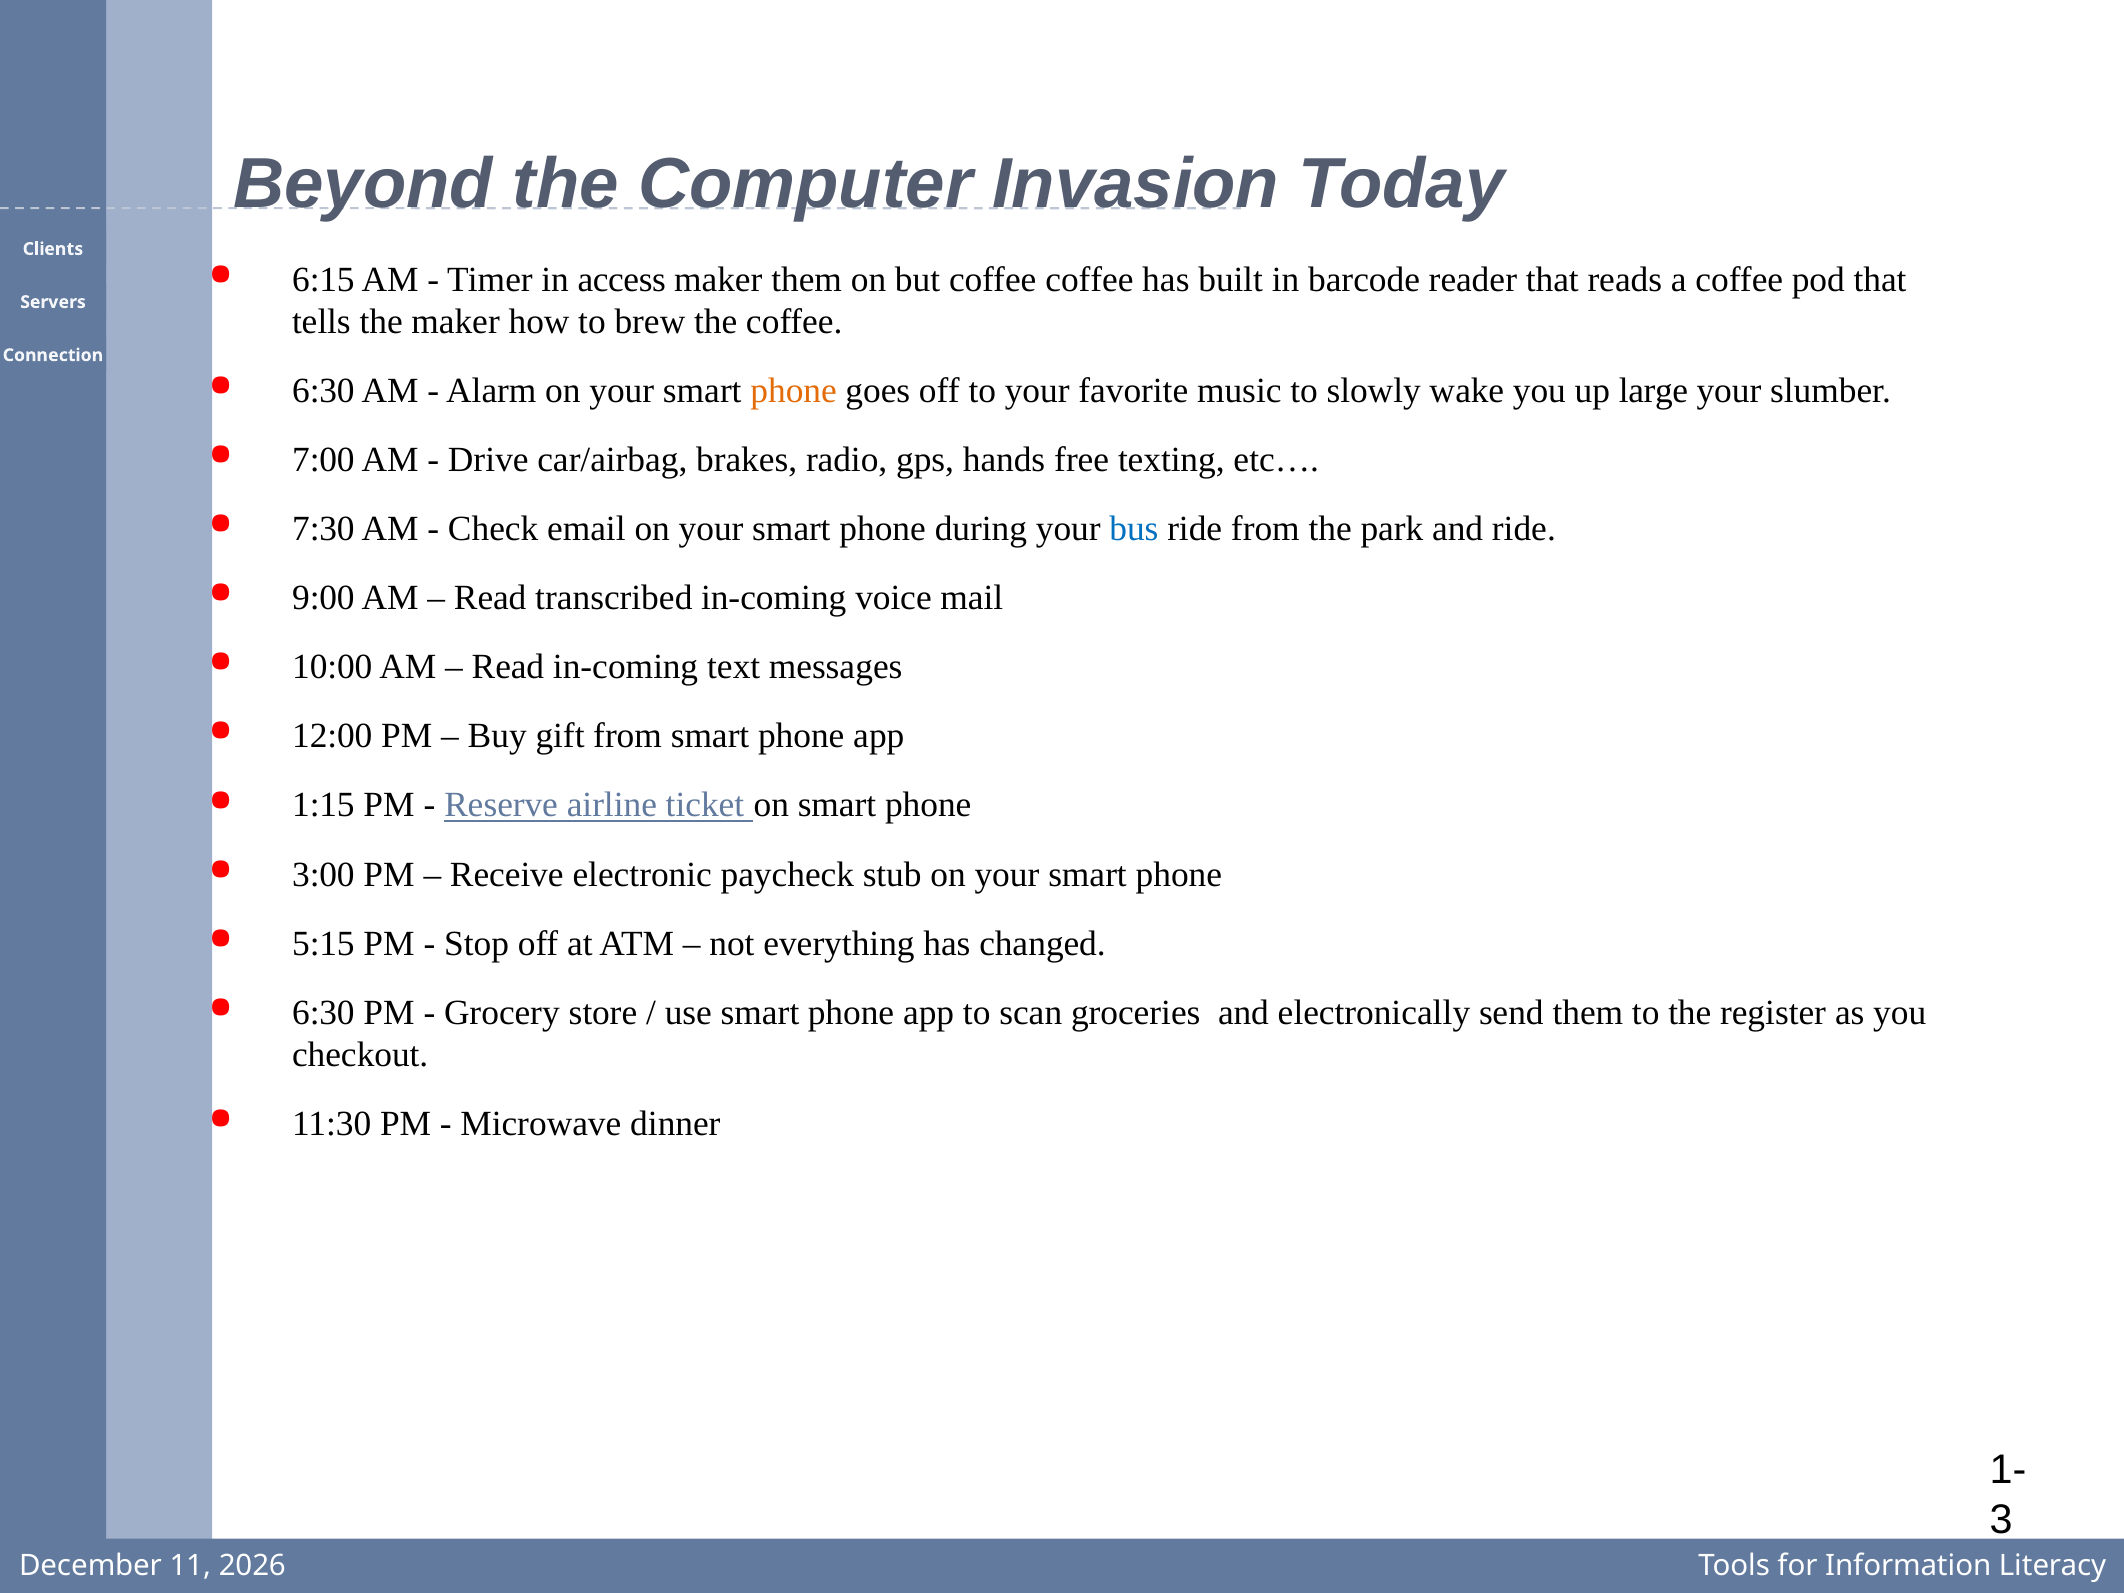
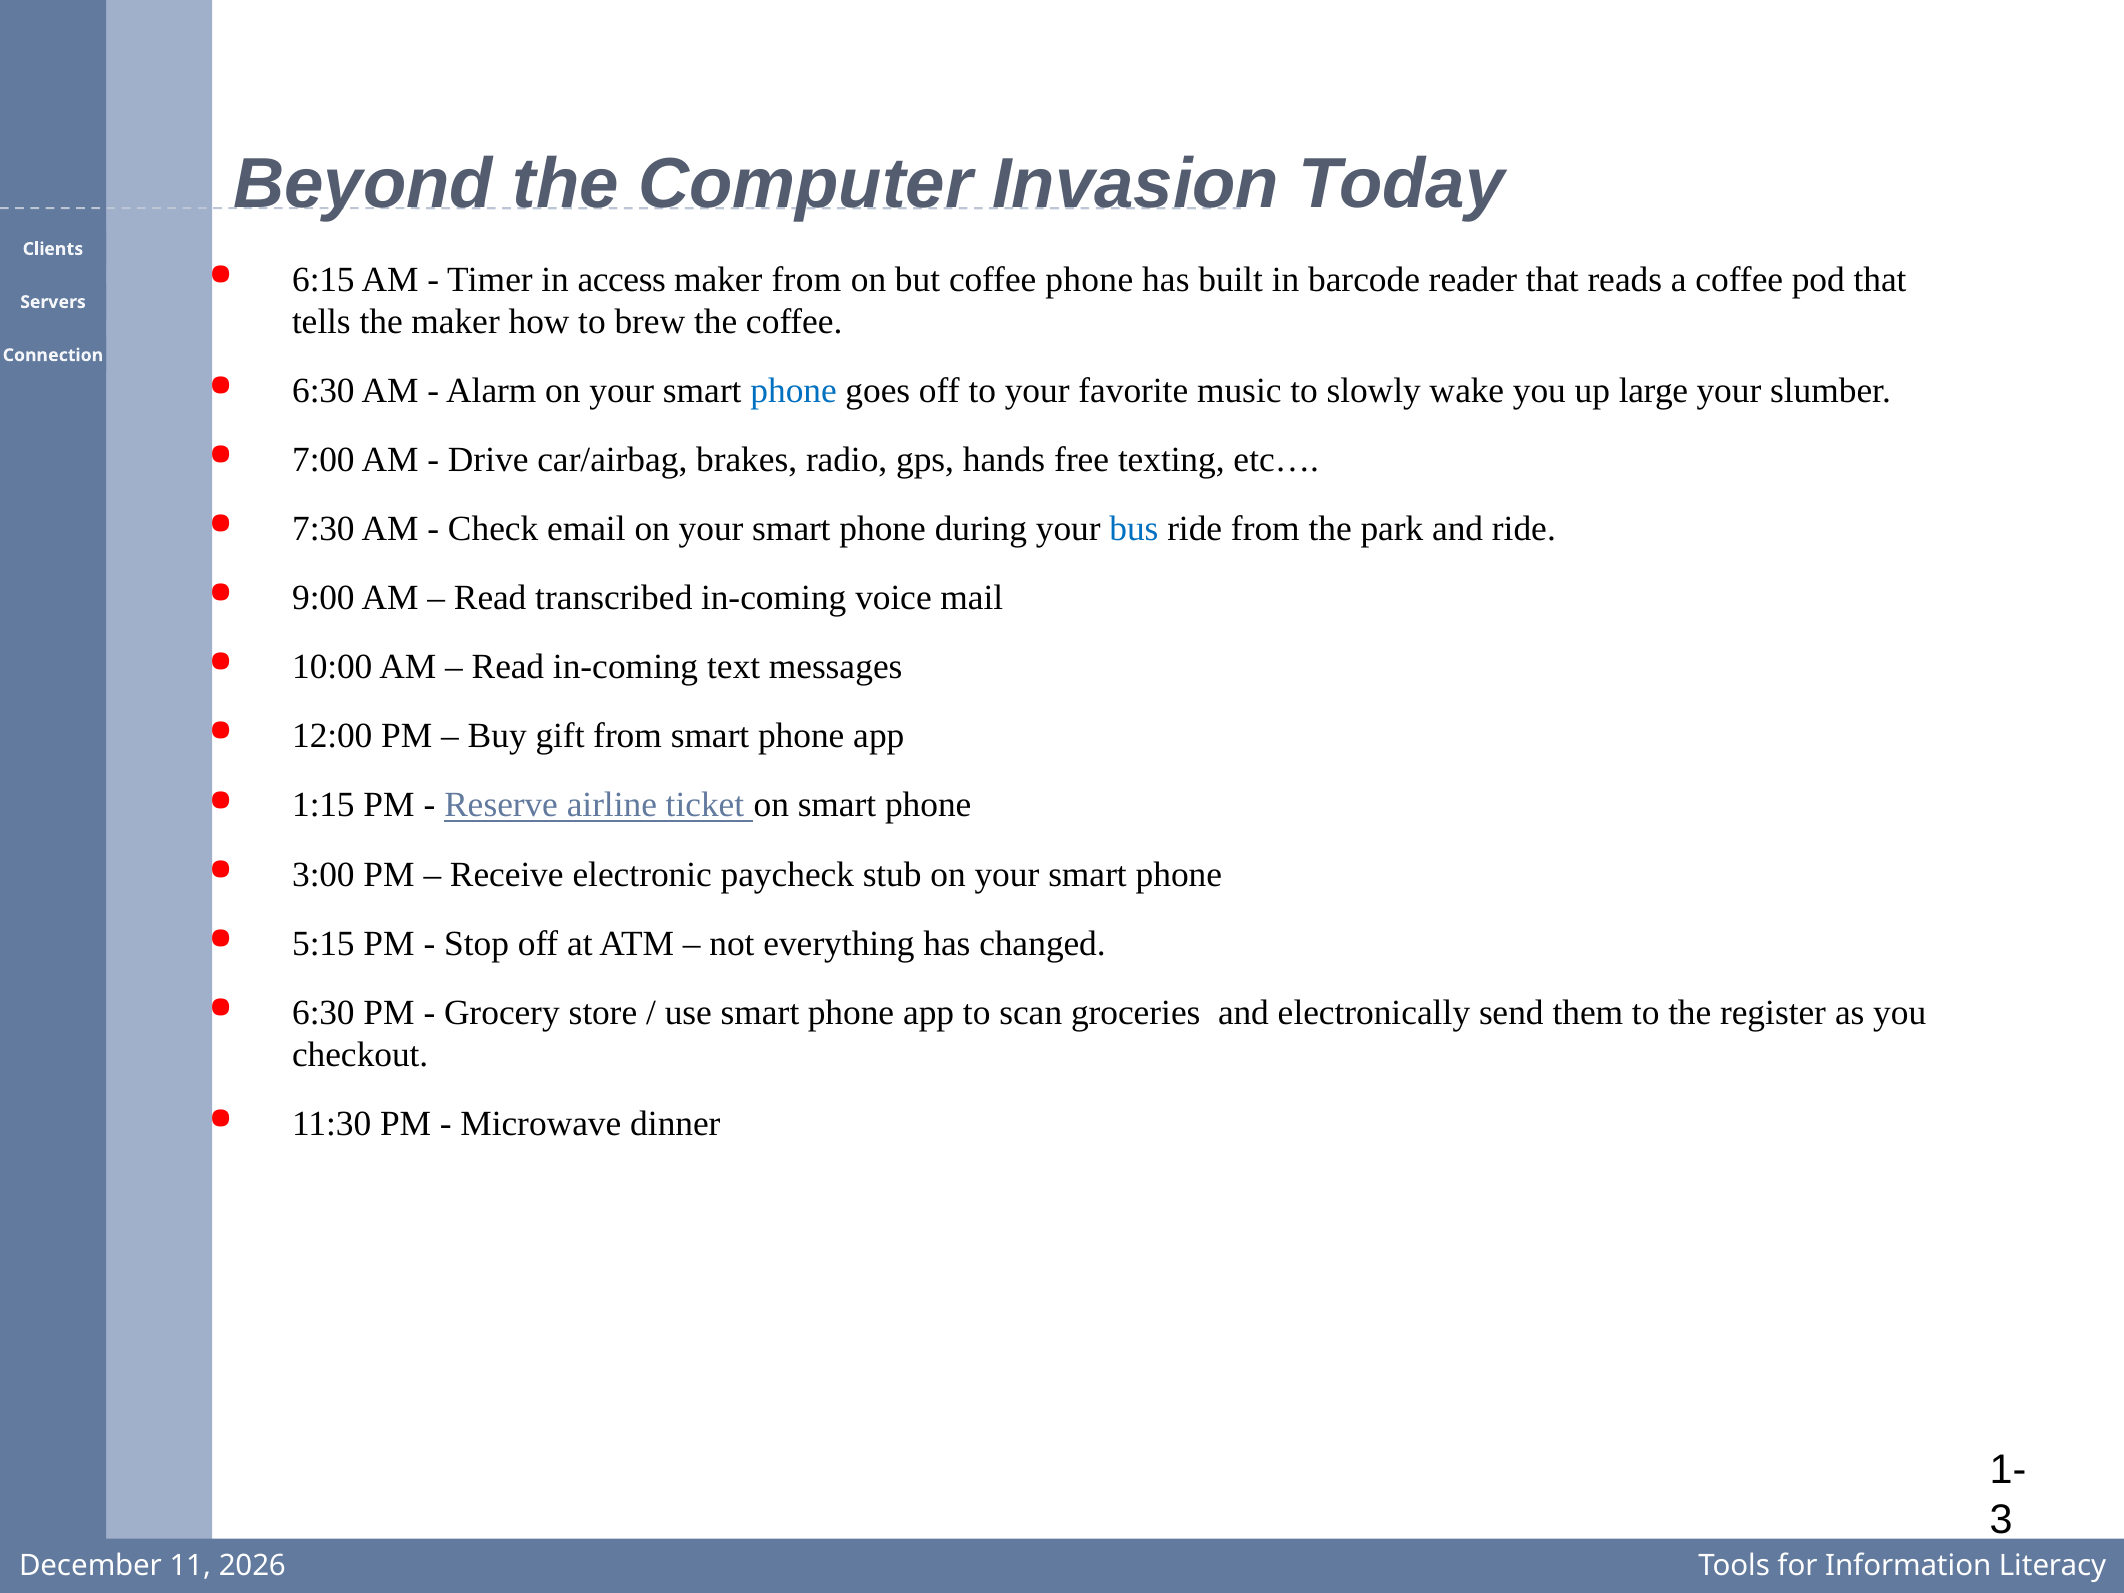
maker them: them -> from (806, 279)
coffee coffee: coffee -> phone (1089, 279)
phone colour: orange -> blue (794, 391)
